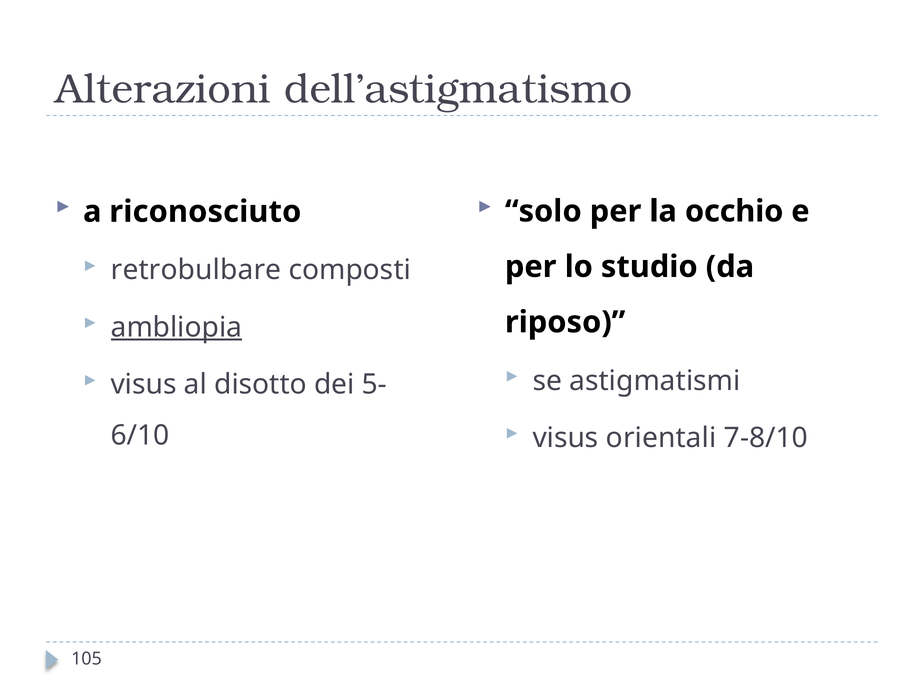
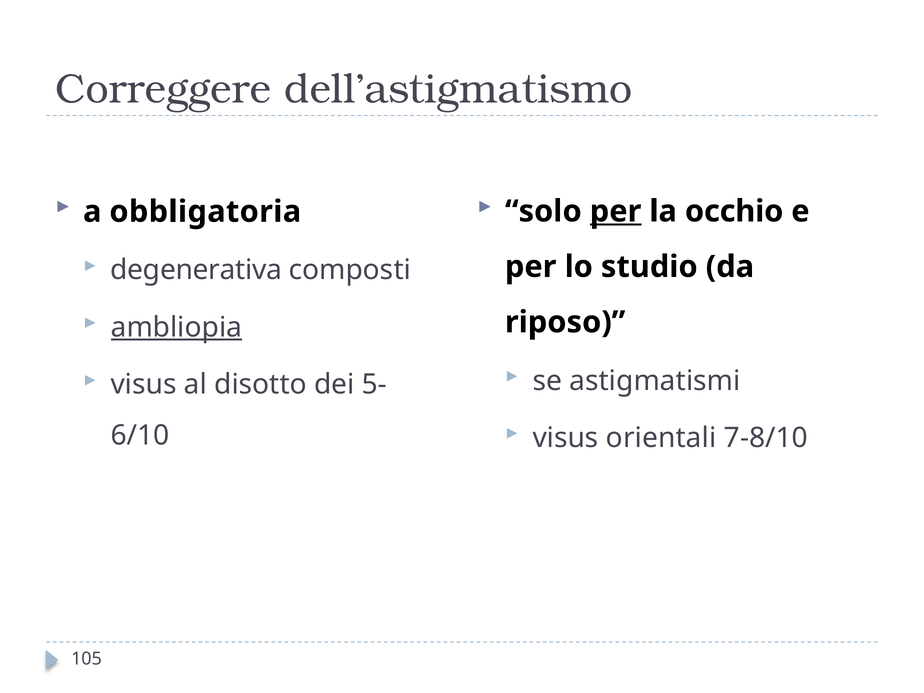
Alterazioni: Alterazioni -> Correggere (163, 89)
per underline: none -> present (616, 211)
riconosciuto: riconosciuto -> obbligatoria (205, 212)
retrobulbare: retrobulbare -> degenerativa (196, 270)
